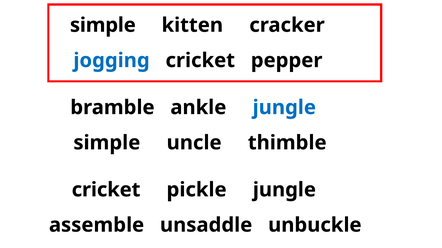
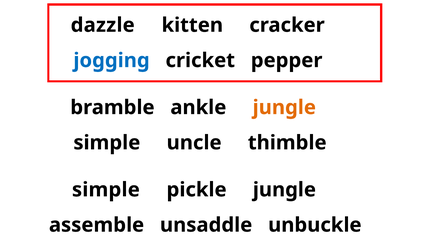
simple: simple -> dazzle (103, 25)
jungle colour: blue -> orange (284, 108)
cricket: cricket -> simple (106, 190)
